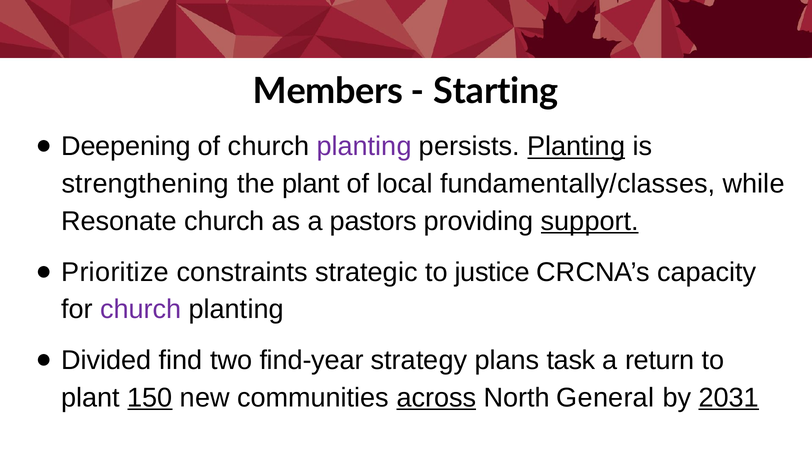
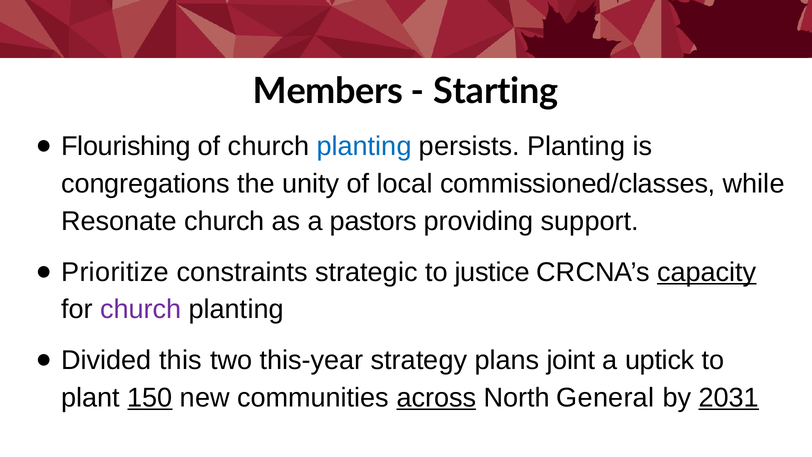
Deepening: Deepening -> Flourishing (126, 146)
planting colour: purple -> blue (364, 146)
Planting underline: present -> none (576, 146)
strengthening: strengthening -> congregations (145, 184)
the plant: plant -> unity (311, 184)
fundamentally/classes: fundamentally/classes -> commissioned/classes (578, 184)
support underline: present -> none (590, 221)
capacity underline: none -> present (707, 272)
find: find -> this (181, 360)
find-year: find-year -> this-year (312, 360)
task: task -> joint (571, 360)
return: return -> uptick (660, 360)
